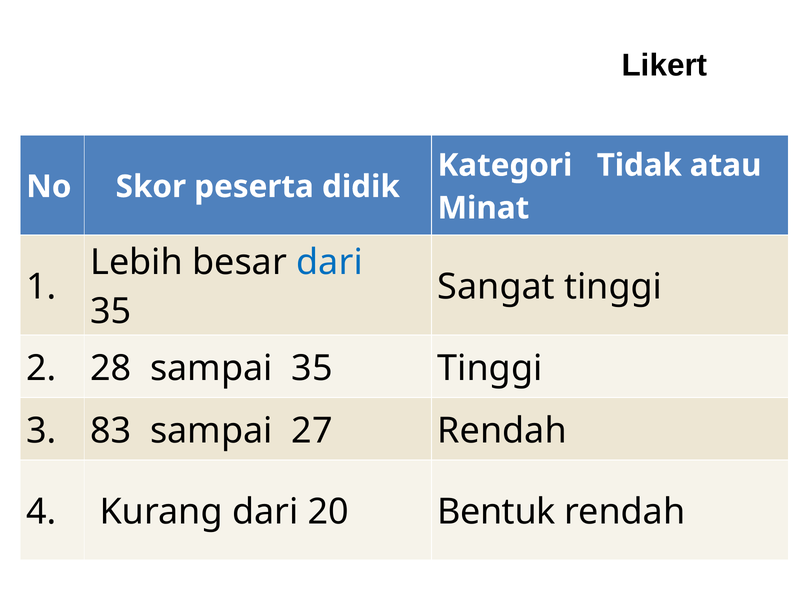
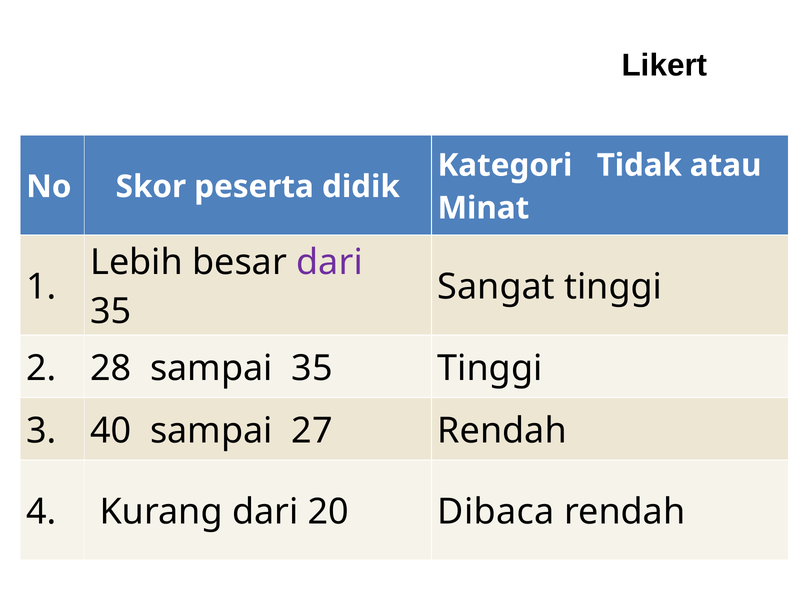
dari colour: blue -> purple (330, 262)
83: 83 -> 40 (111, 431)
Bentuk: Bentuk -> Dibaca (496, 512)
